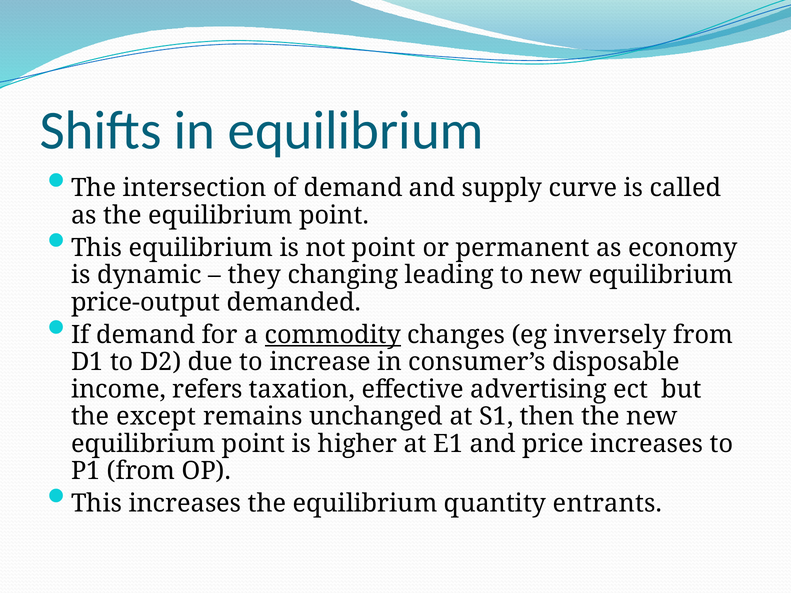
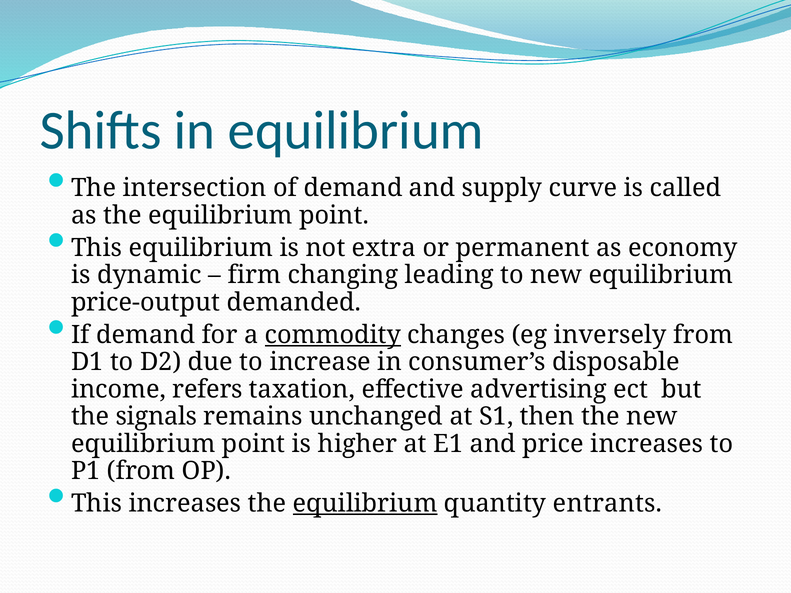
not point: point -> extra (384, 248)
they: they -> firm (254, 275)
except: except -> signals (156, 417)
equilibrium underline: none -> present (365, 504)
